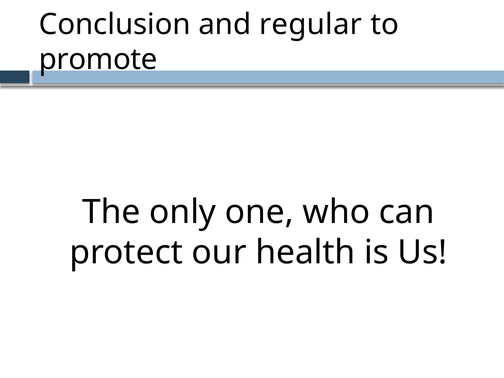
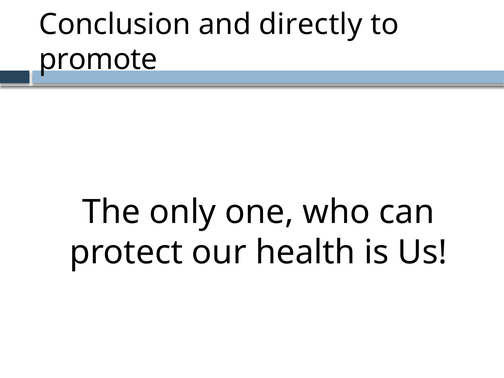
regular: regular -> directly (311, 24)
